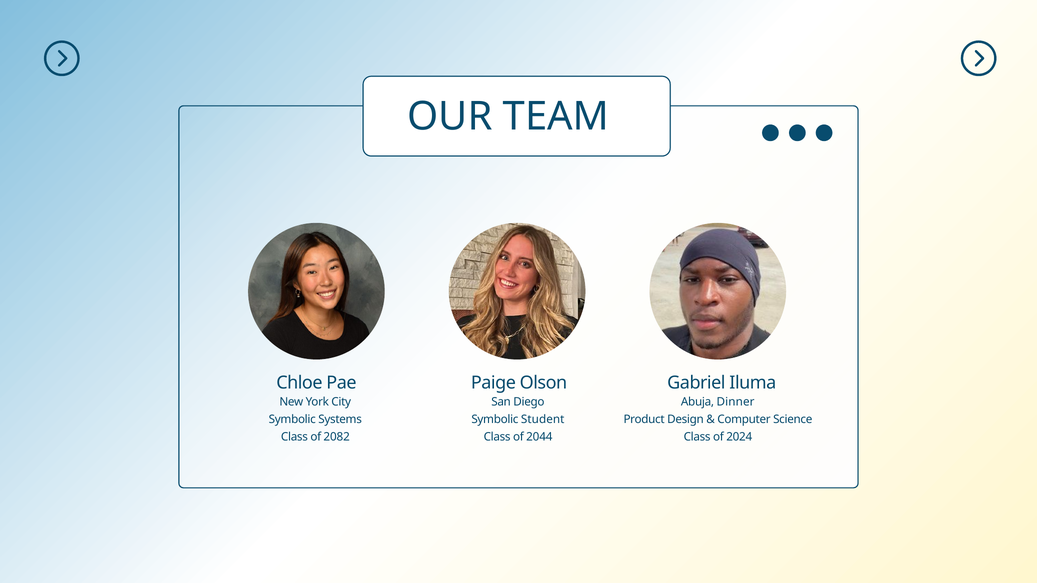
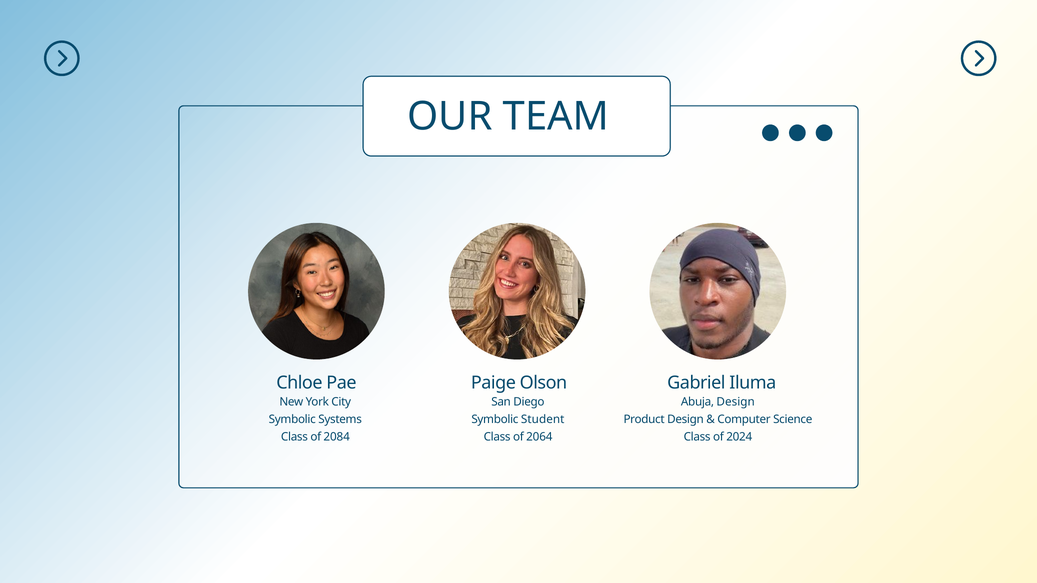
Abuja Dinner: Dinner -> Design (736, 402)
2082: 2082 -> 2084 (337, 437)
2044: 2044 -> 2064 (539, 437)
